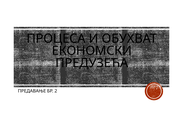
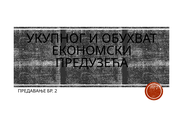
ПРОЦЕСА: ПРОЦЕСА -> УКУПНОГ (56, 39)
